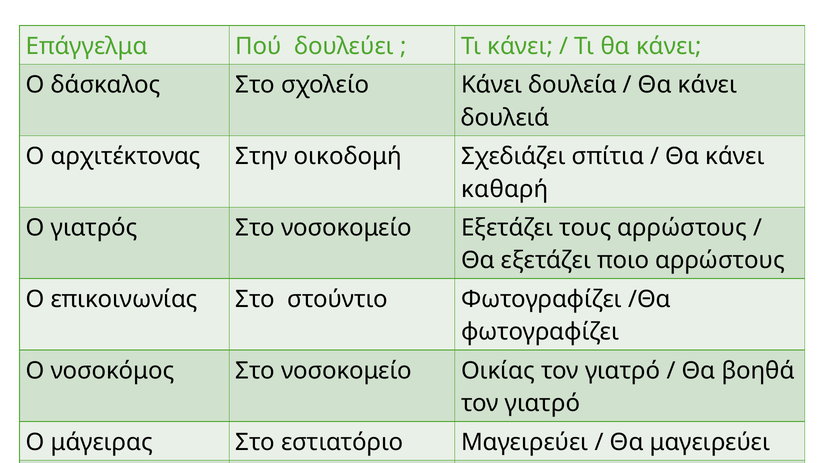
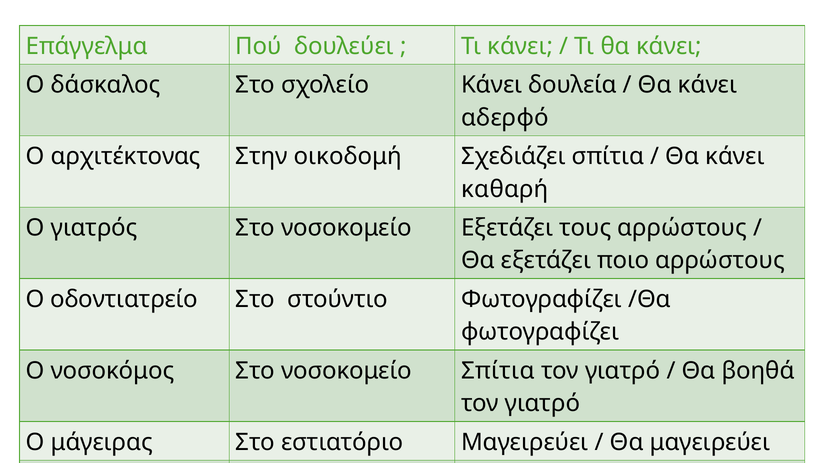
δουλειά: δουλειά -> αδερφό (505, 118)
επικοινωνίας: επικοινωνίας -> οδοντιατρείο (124, 300)
νοσοκομείο Οικίας: Οικίας -> Σπίτια (498, 371)
